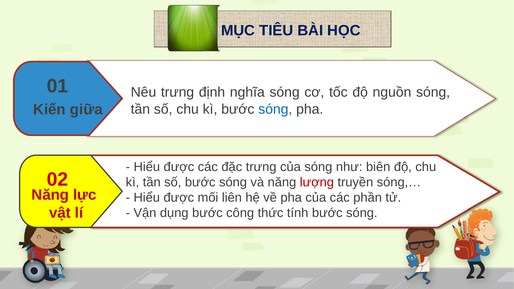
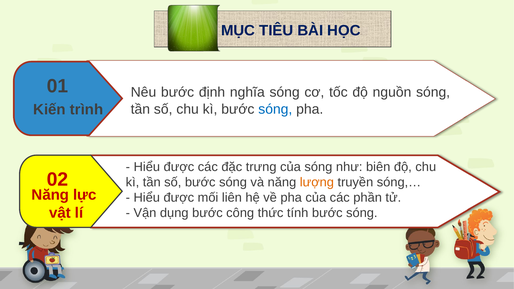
Nêu trưng: trưng -> bước (178, 92)
giữa: giữa -> trình (87, 110)
lượng colour: red -> orange (317, 182)
